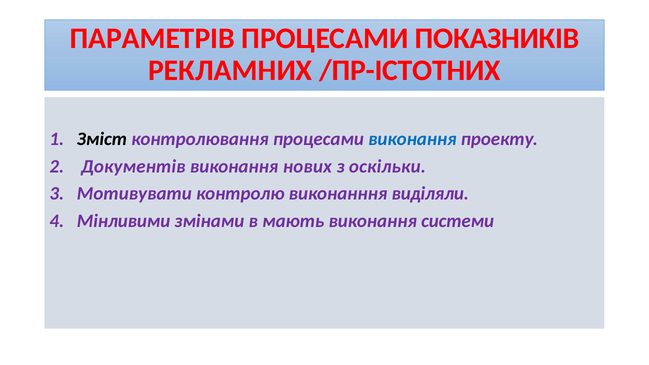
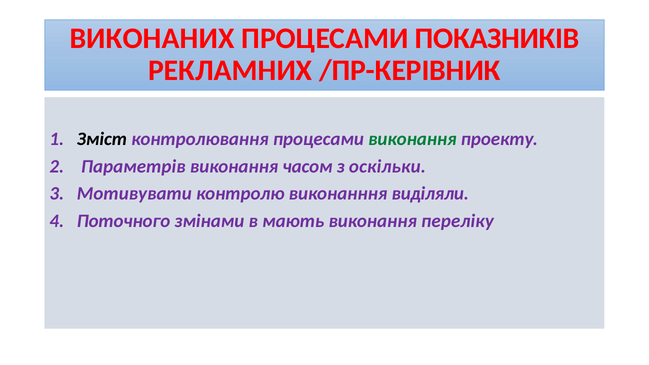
ПАРАМЕТРІВ: ПАРАМЕТРІВ -> ВИКОНАНИХ (152, 38)
/ПР-ІСТОТНИХ: /ПР-ІСТОТНИХ -> /ПР-КЕРІВНИК (410, 71)
виконання colour: blue -> green (412, 139)
Документів: Документів -> Параметрів (133, 166)
нових: нових -> часом (308, 166)
Мінливими: Мінливими -> Поточного (124, 221)
системи: системи -> переліку (457, 221)
